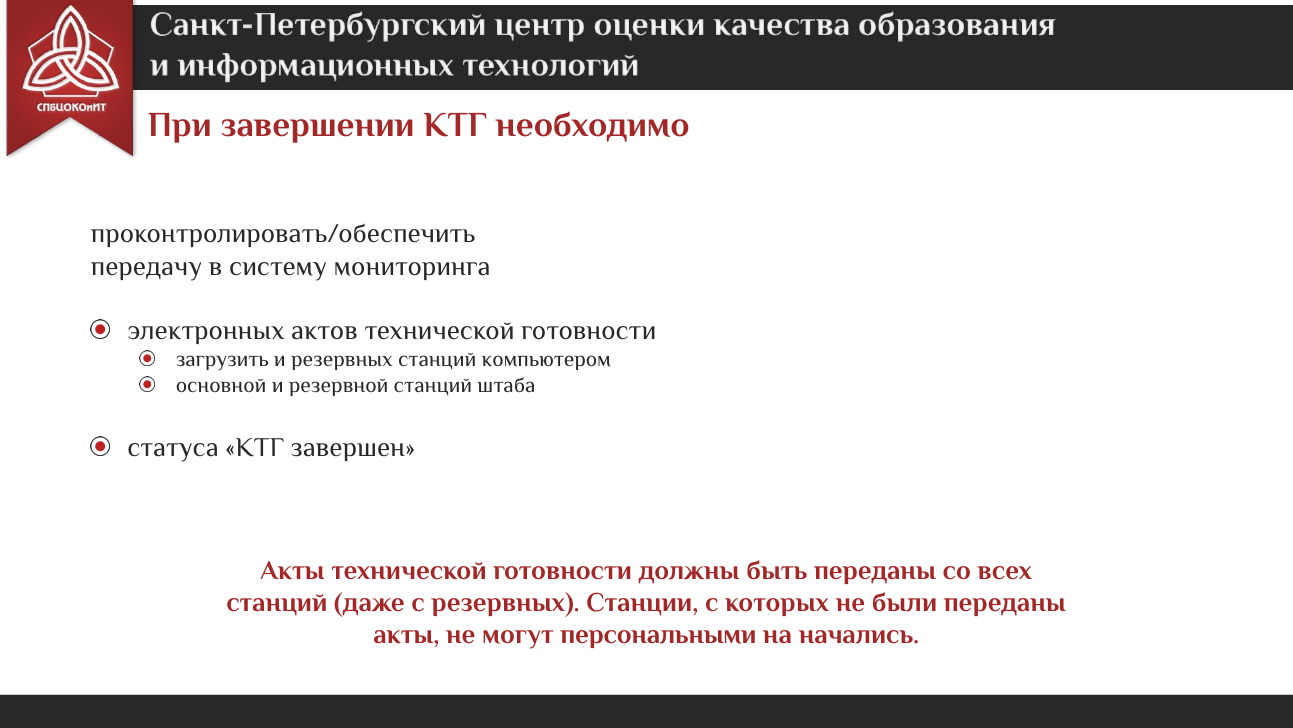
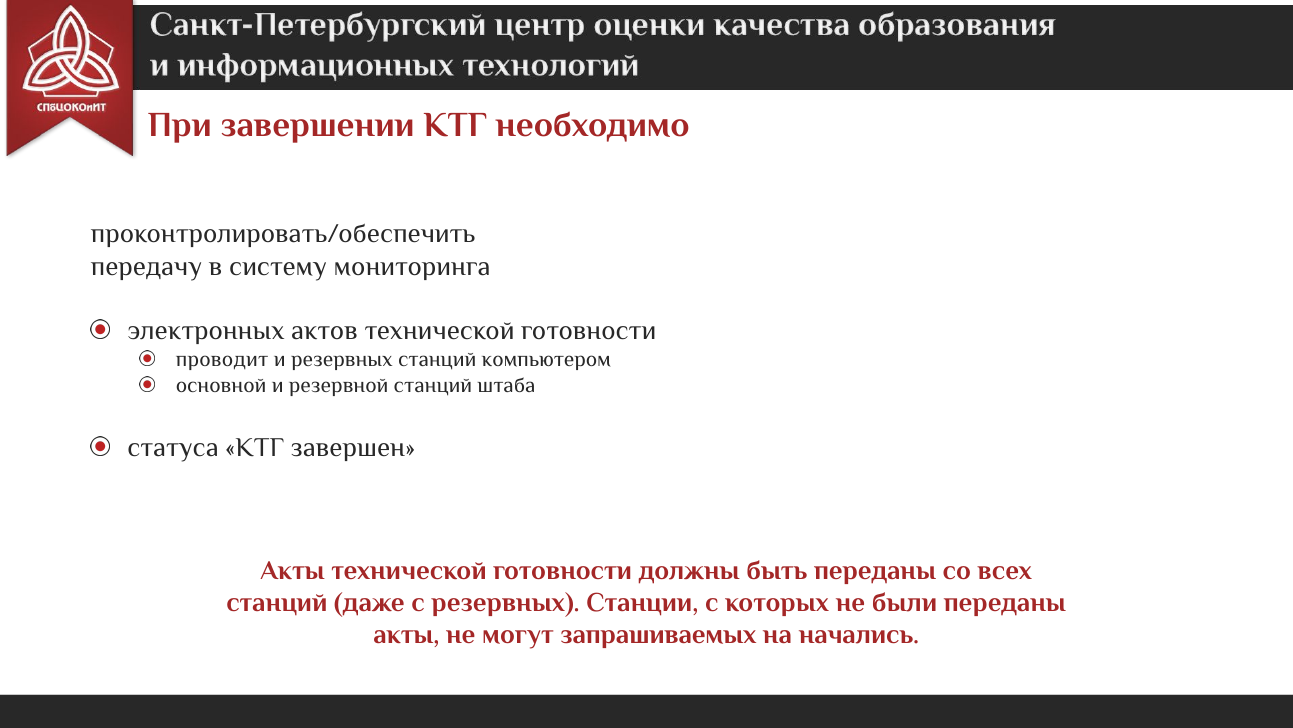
загрузить: загрузить -> проводит (222, 359)
персональными: персональными -> запрашиваемых (658, 634)
